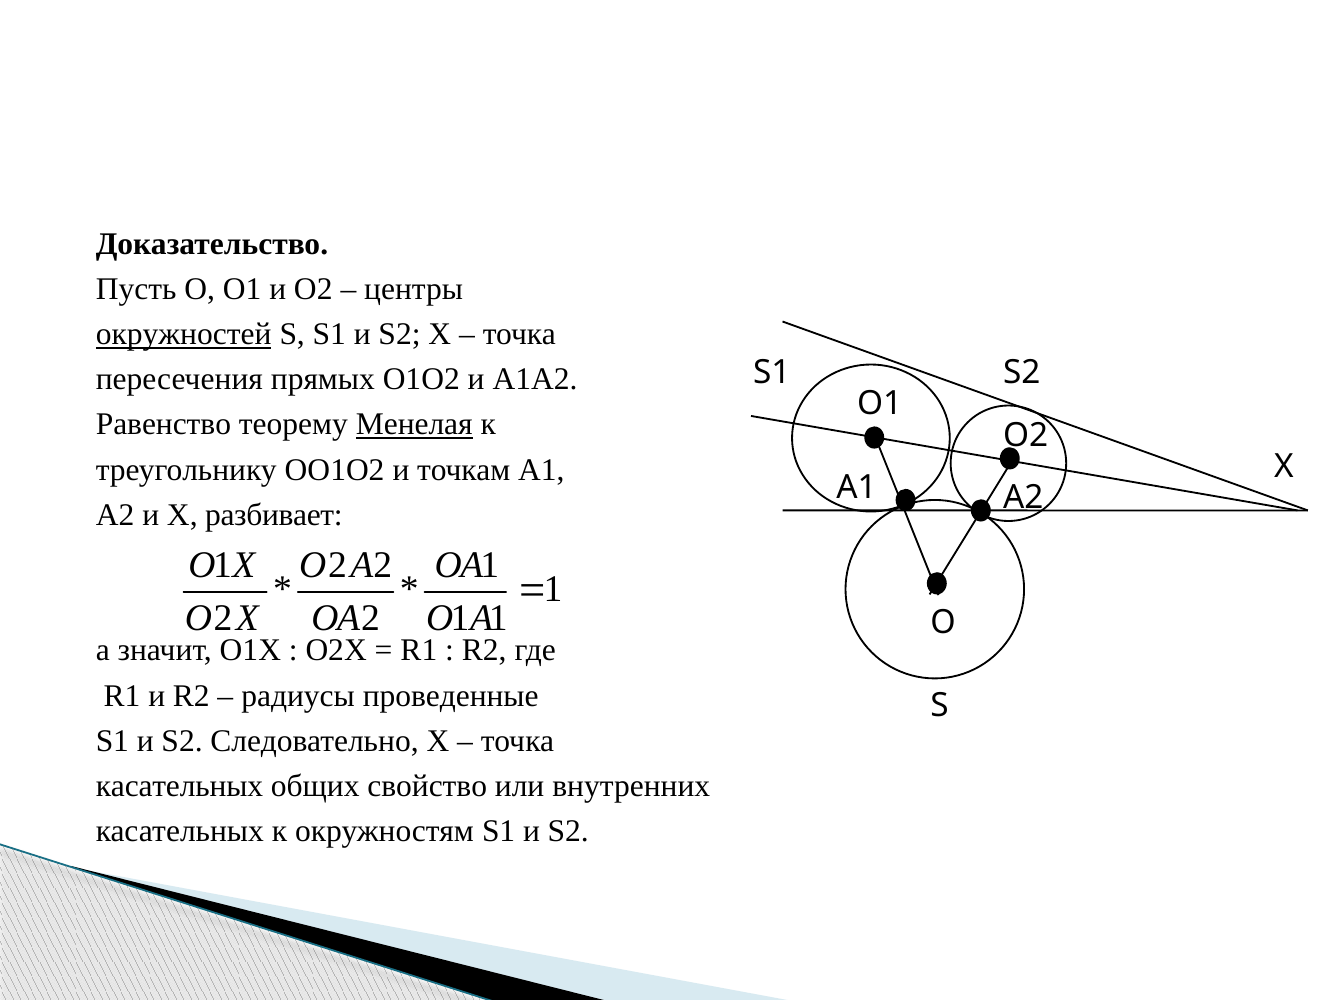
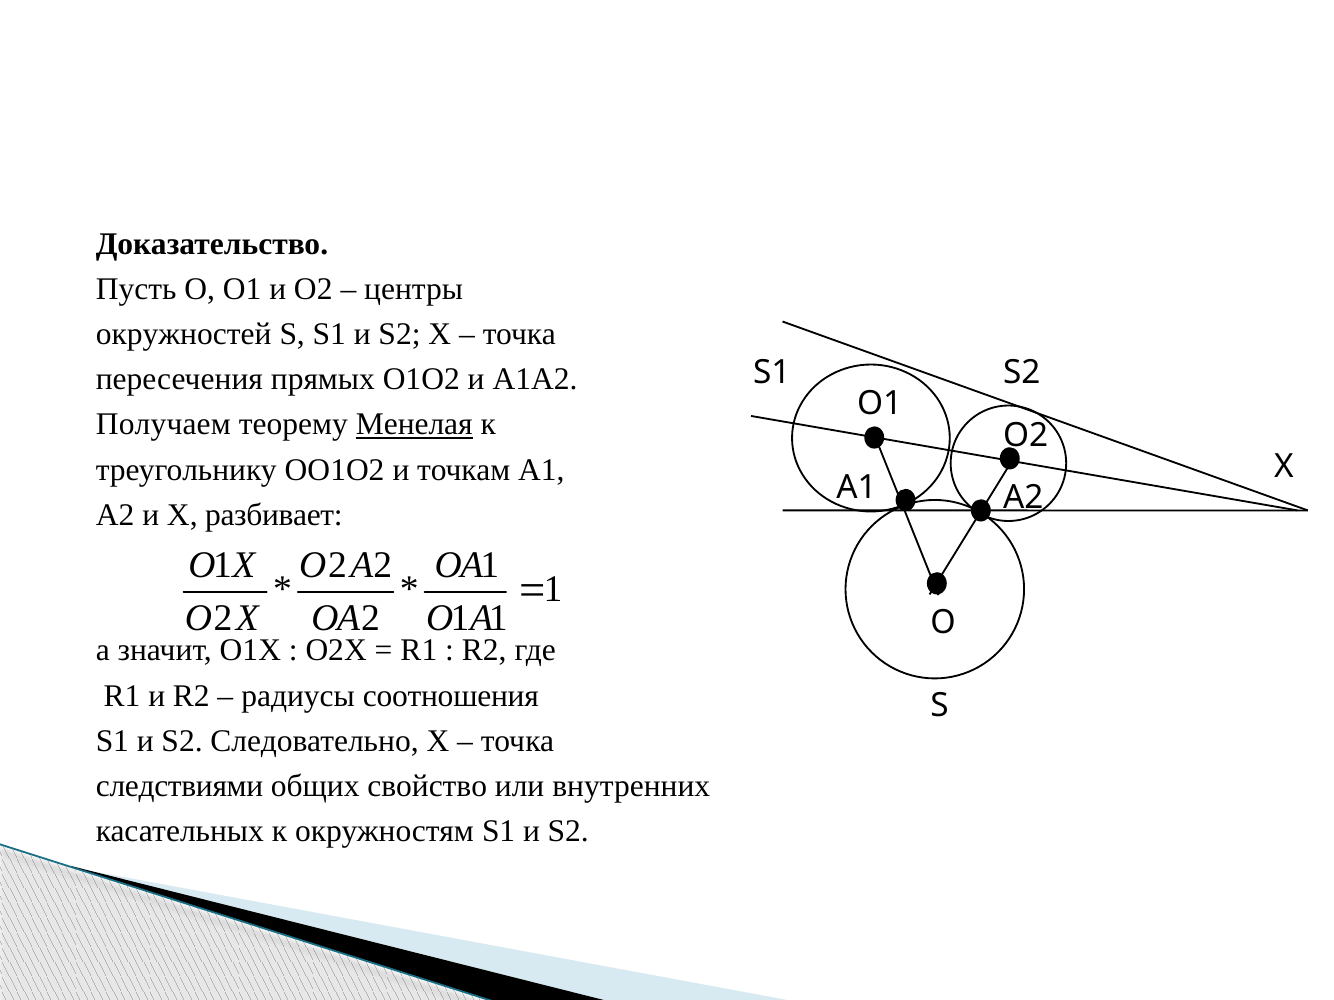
окружностей underline: present -> none (184, 334)
Равенство: Равенство -> Получаем (163, 425)
проведенные: проведенные -> соотношения (451, 696)
касательных: касательных -> следствиями (180, 786)
